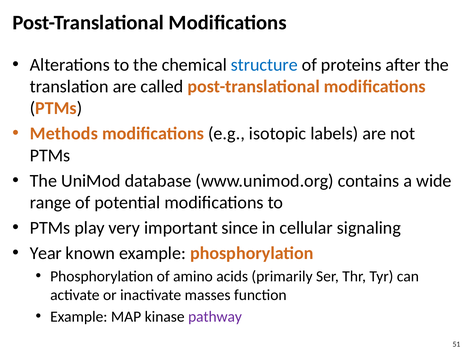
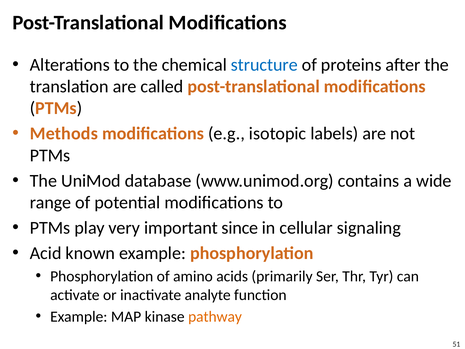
Year: Year -> Acid (46, 253)
masses: masses -> analyte (208, 295)
pathway colour: purple -> orange (215, 316)
